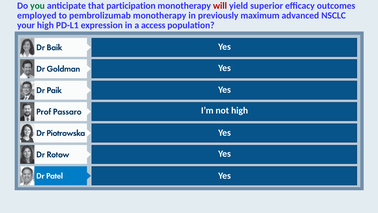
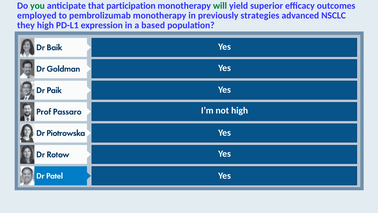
will colour: red -> green (220, 6)
maximum: maximum -> strategies (260, 15)
your: your -> they (26, 25)
access: access -> based (153, 25)
